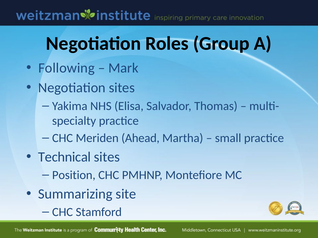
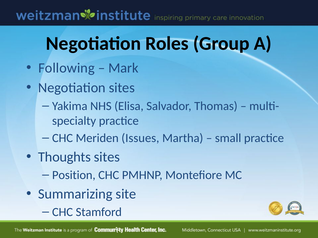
Ahead: Ahead -> Issues (140, 138)
Technical: Technical -> Thoughts (65, 157)
